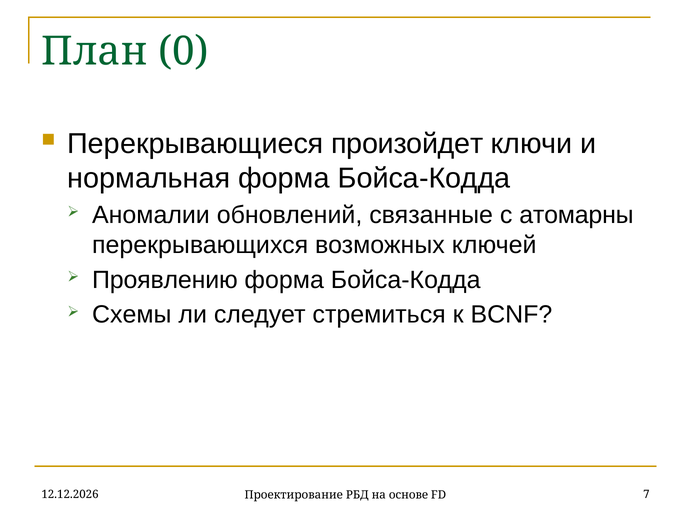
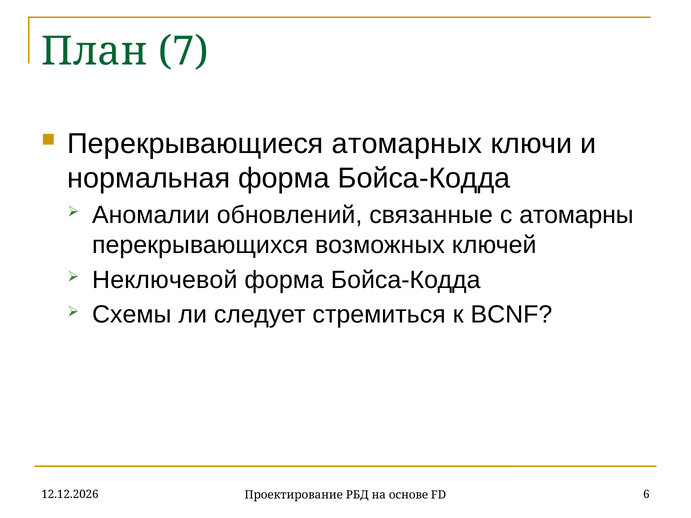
0: 0 -> 7 (184, 51)
произойдет: произойдет -> атомарных (407, 144)
Проявлению: Проявлению -> Неключевой (165, 280)
7: 7 -> 6 (646, 495)
